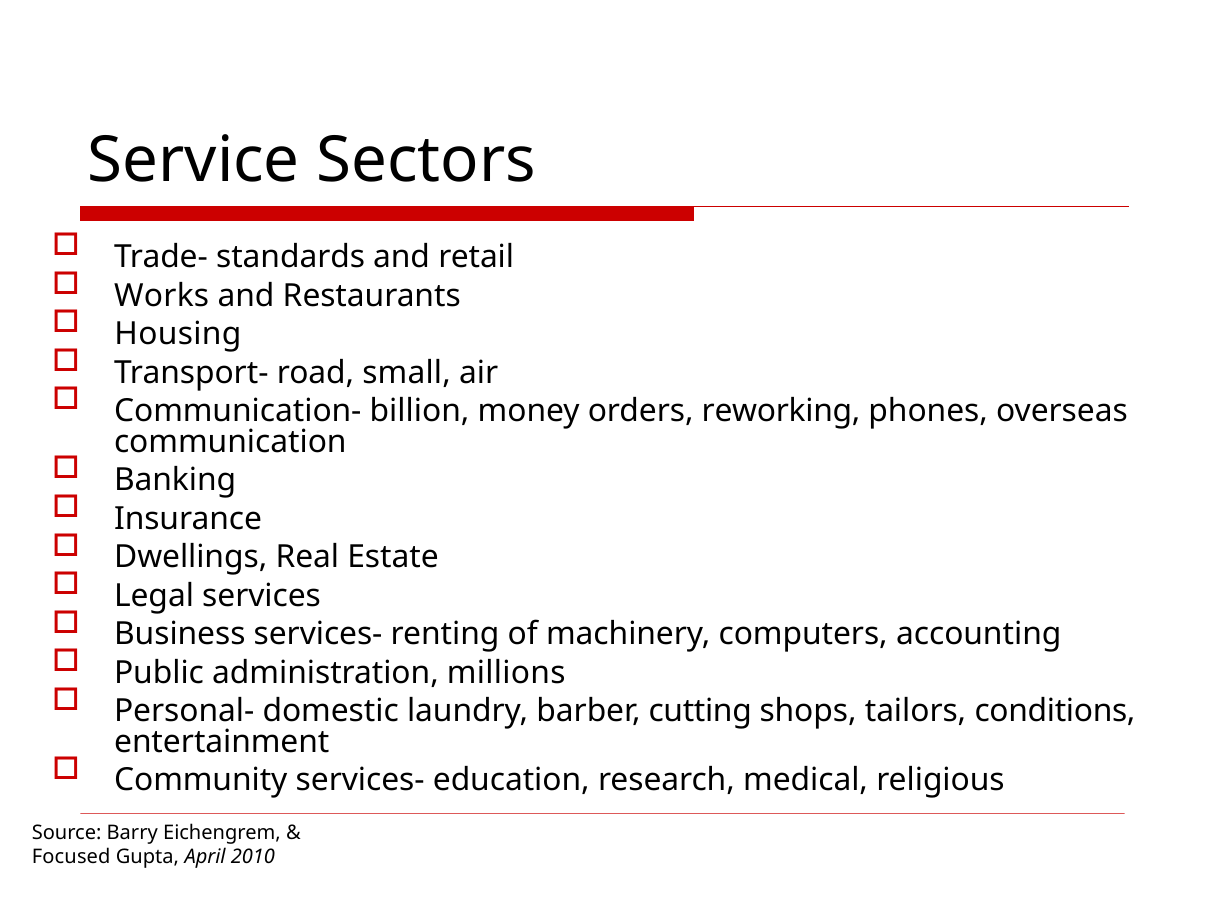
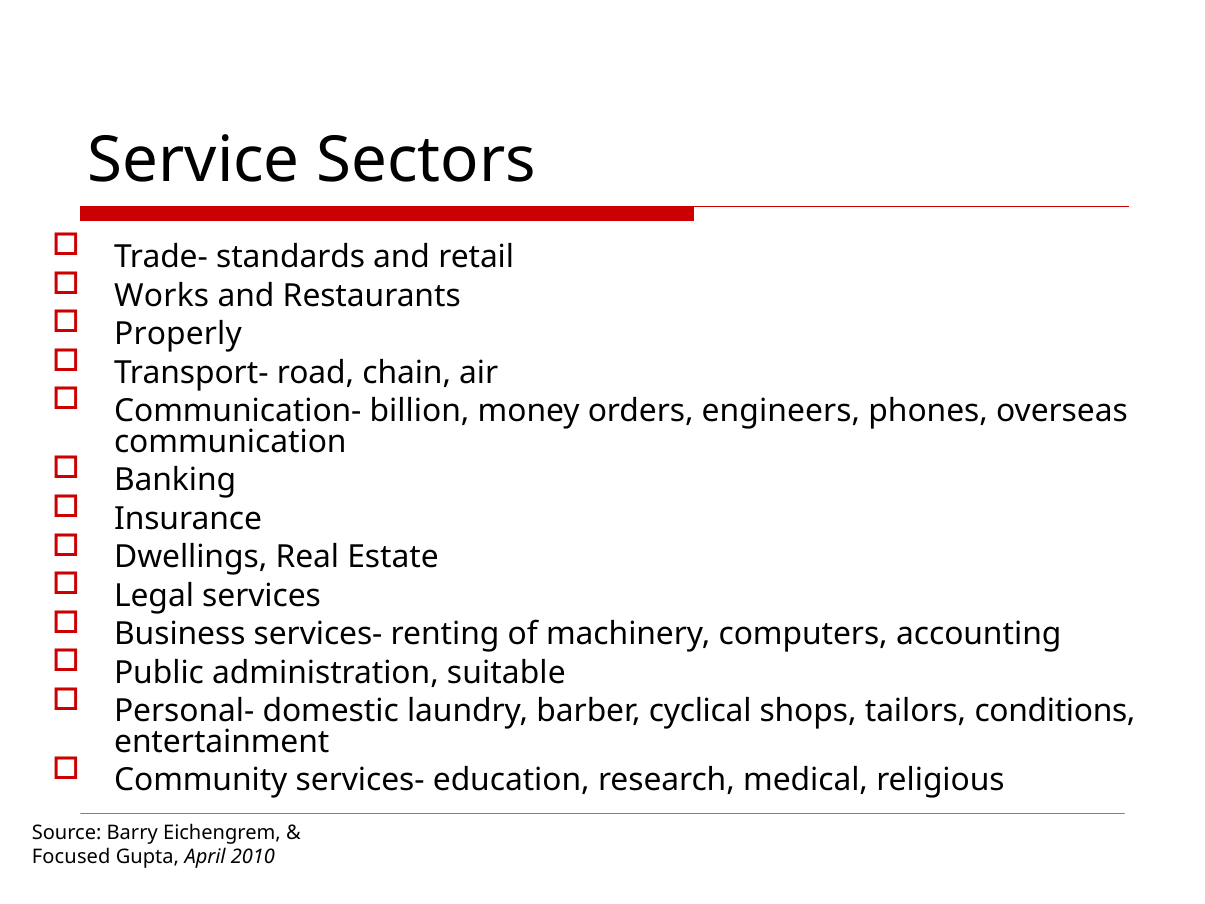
Housing: Housing -> Properly (178, 334)
small: small -> chain (407, 373)
reworking: reworking -> engineers (781, 411)
millions: millions -> suitable (506, 673)
cutting: cutting -> cyclical (700, 711)
